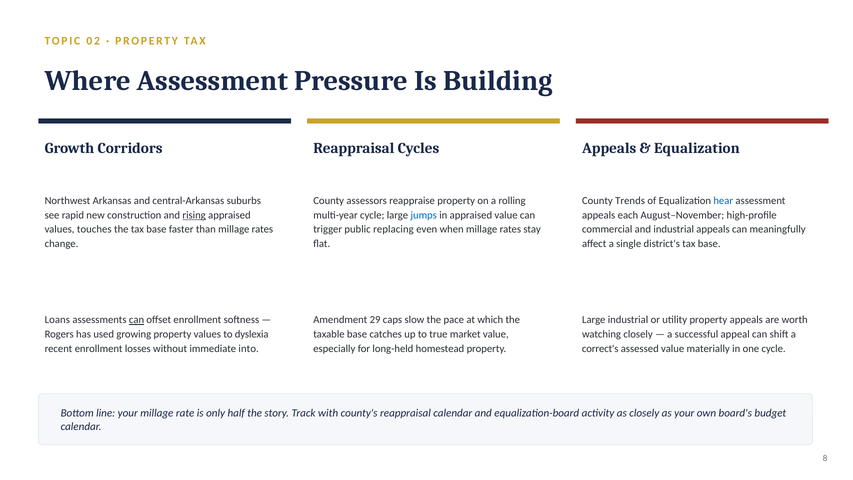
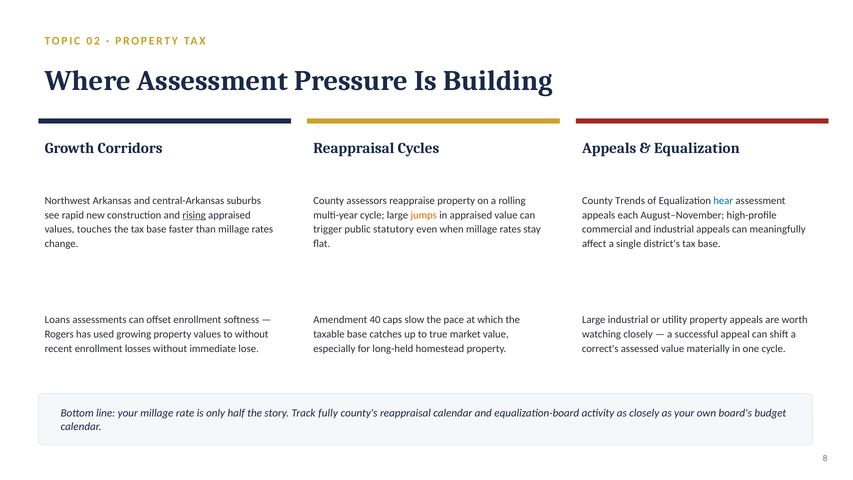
jumps colour: blue -> orange (424, 215)
replacing: replacing -> statutory (393, 229)
can underline: present -> none (137, 320)
29: 29 -> 40 (375, 320)
to dyslexia: dyslexia -> without (252, 334)
into: into -> lose (249, 348)
with: with -> fully (328, 413)
